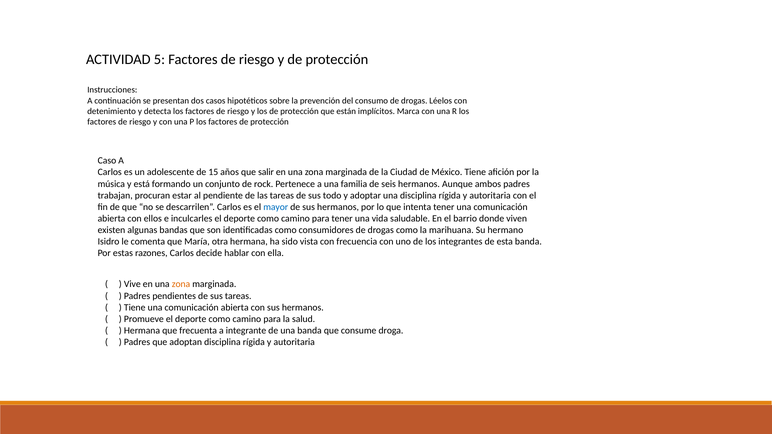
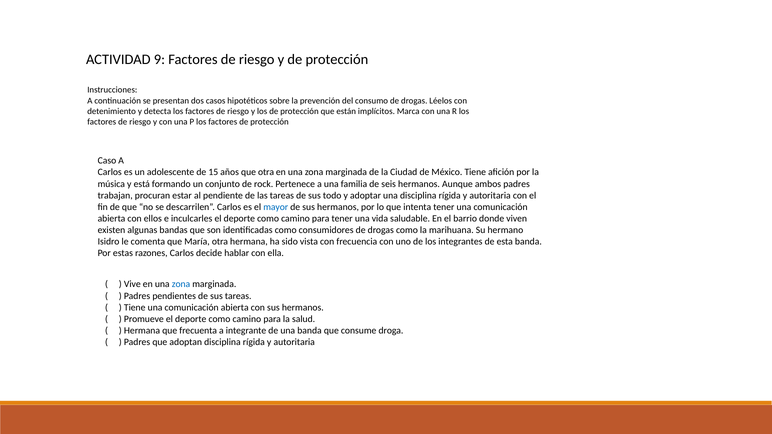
5: 5 -> 9 (159, 59)
que salir: salir -> otra (266, 172)
zona colour: orange -> blue (181, 284)
